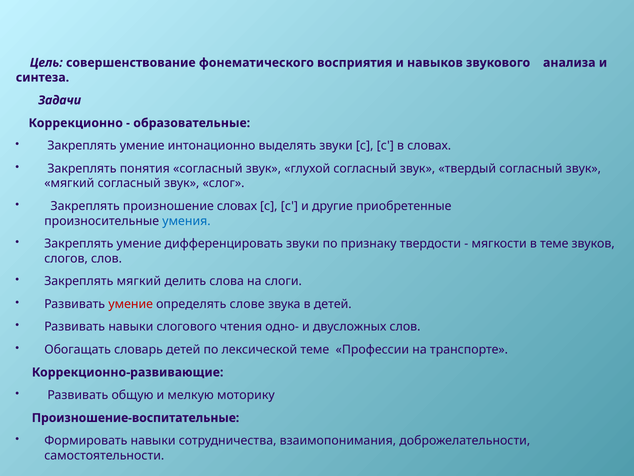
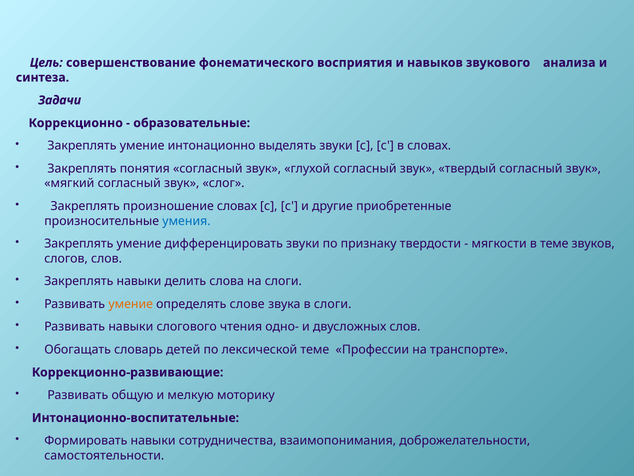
Закреплять мягкий: мягкий -> навыки (139, 281)
умение colour: red -> orange (131, 304)
в детей: детей -> слоги (333, 304)
Произношение-воспитательные: Произношение-воспитательные -> Интонационно-воспитательные (135, 417)
